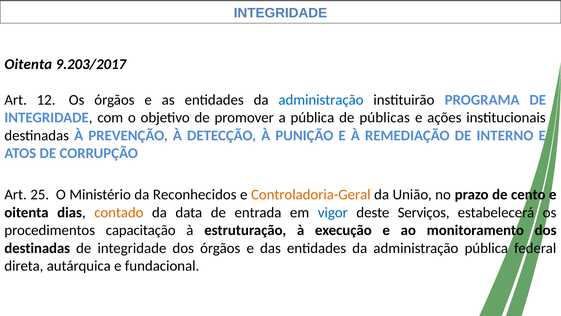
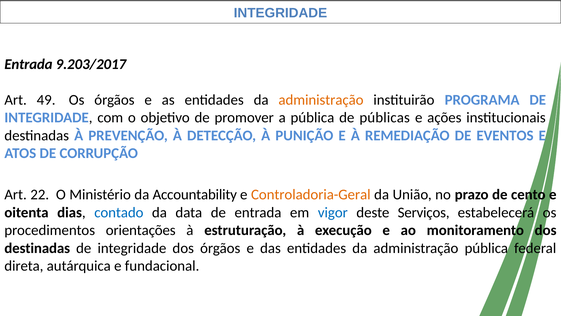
Oitenta: Oitenta -> Entrada (28, 64)
12: 12 -> 49 (46, 100)
administração colour: blue -> orange (321, 100)
INTERNO: INTERNO -> EVENTOS (505, 135)
25: 25 -> 22 (40, 194)
Reconhecidos: Reconhecidos -> Accountability (195, 194)
contado colour: orange -> blue (119, 212)
capacitação: capacitação -> orientações (141, 230)
